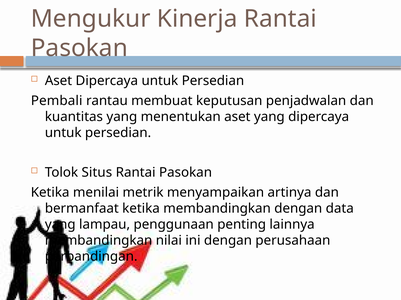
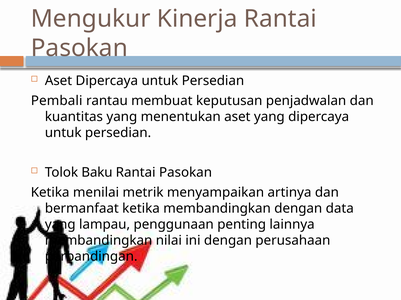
Situs: Situs -> Baku (97, 173)
